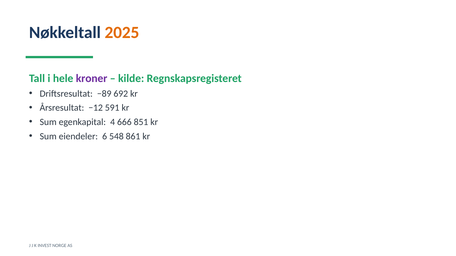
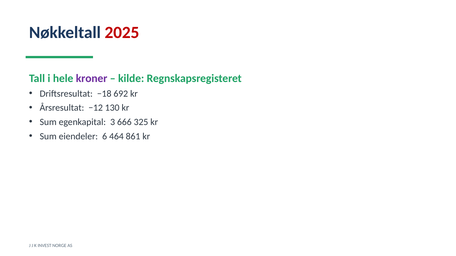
2025 colour: orange -> red (122, 33)
−89: −89 -> −18 (104, 94)
591: 591 -> 130 (112, 108)
4: 4 -> 3 (113, 122)
851: 851 -> 325 (141, 122)
548: 548 -> 464 (116, 137)
